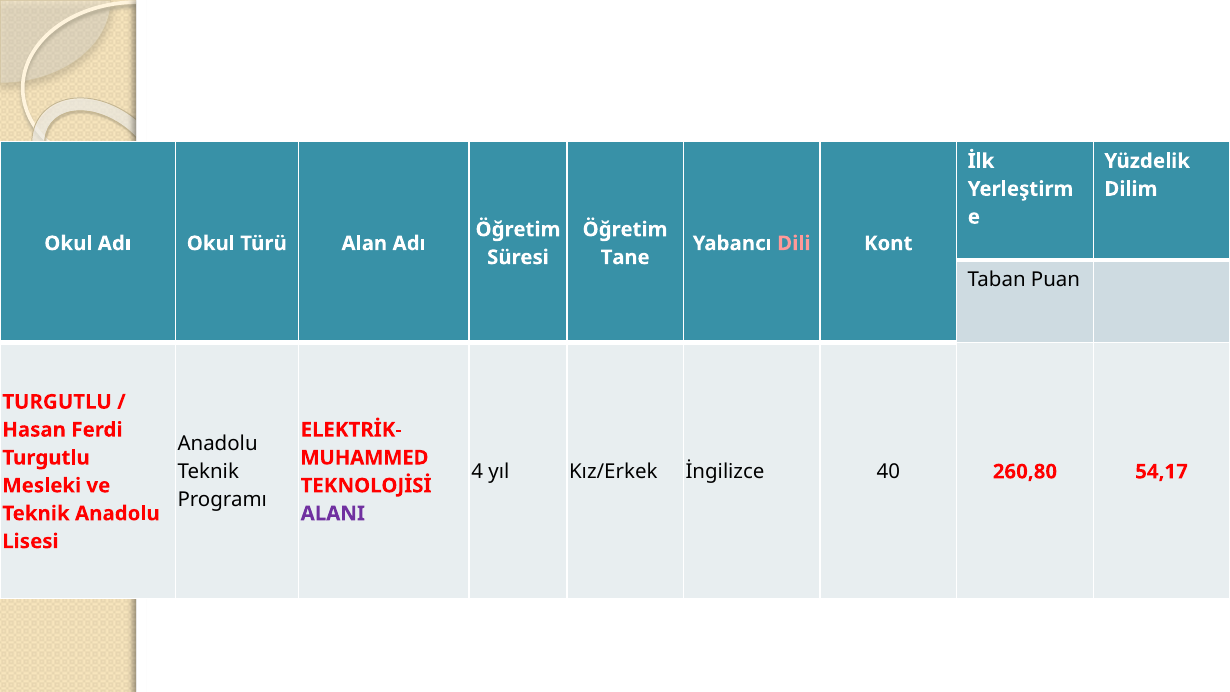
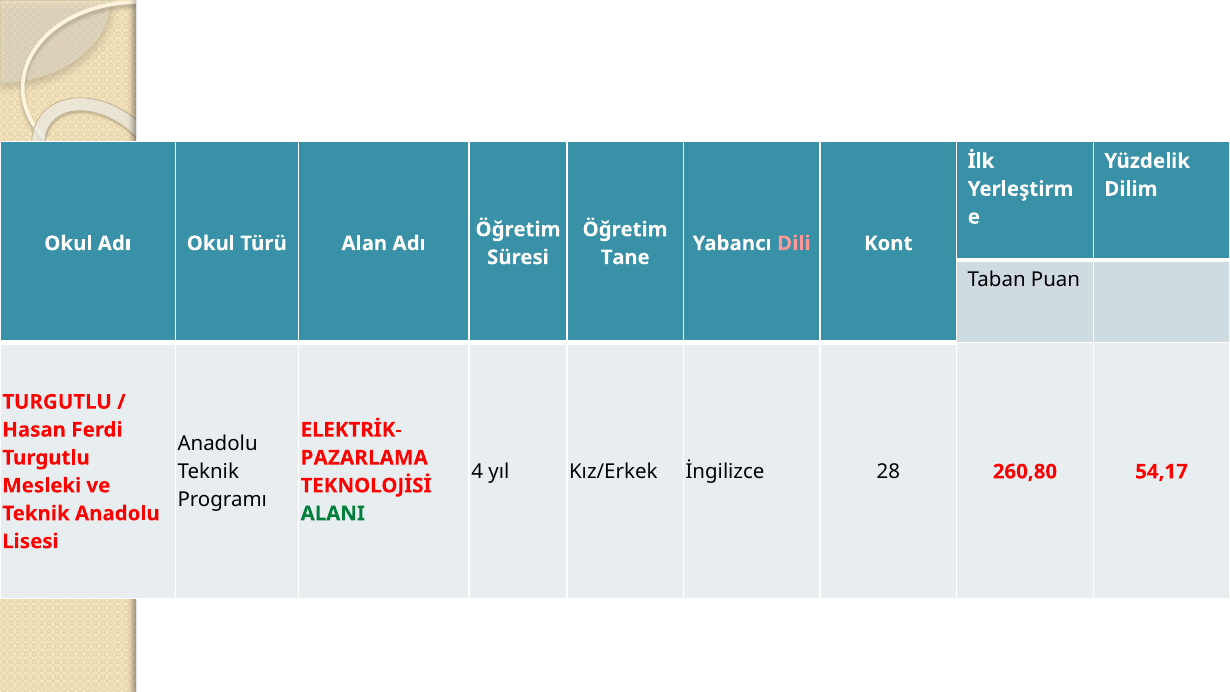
MUHAMMED: MUHAMMED -> PAZARLAMA (364, 458)
40: 40 -> 28 (888, 472)
ALANI colour: purple -> green (333, 513)
